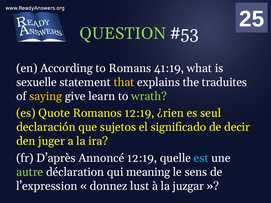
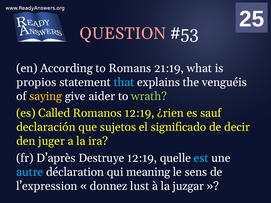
QUESTION colour: light green -> pink (123, 33)
41:19: 41:19 -> 21:19 (169, 68)
sexuelle: sexuelle -> propios (36, 82)
that colour: yellow -> light blue (124, 82)
traduites: traduites -> venguéis (224, 82)
learn: learn -> aider (102, 96)
Quote: Quote -> Called (54, 113)
seul: seul -> sauf (211, 113)
Annoncé: Annoncé -> Destruye (101, 158)
autre colour: light green -> light blue (30, 172)
